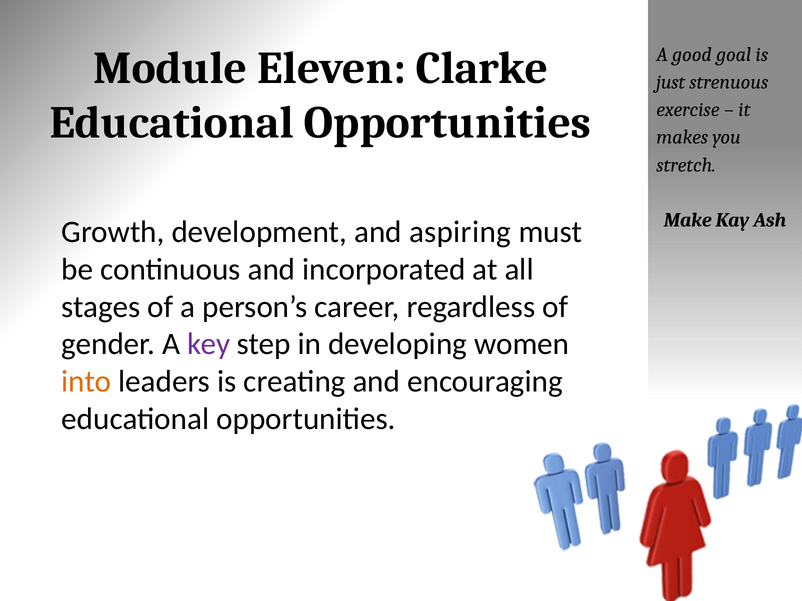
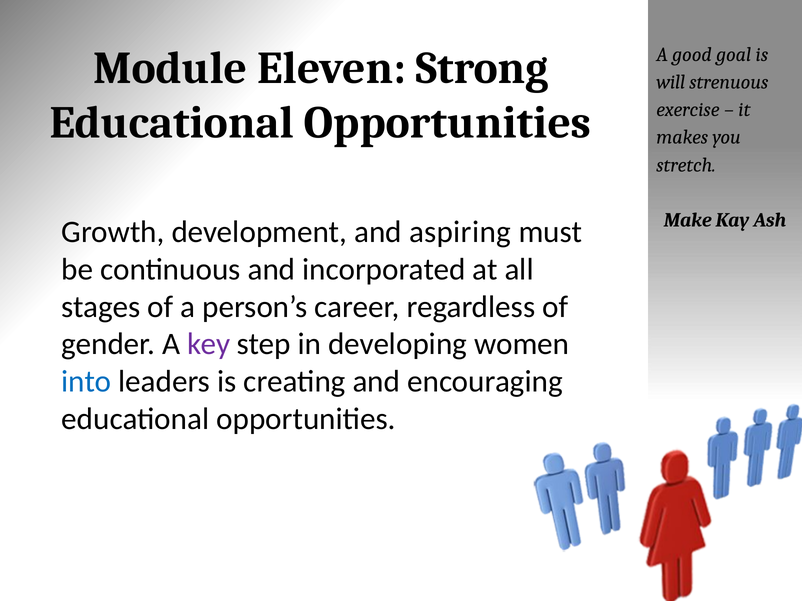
Clarke: Clarke -> Strong (482, 68)
just: just -> will (671, 82)
into colour: orange -> blue (86, 382)
